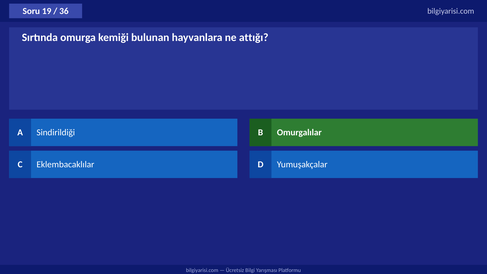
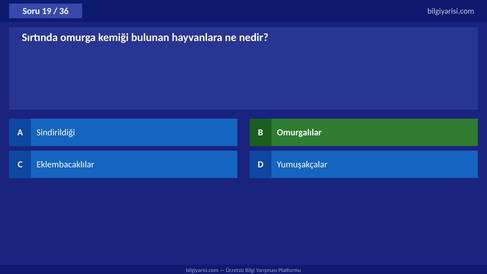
attığı: attığı -> nedir (254, 37)
